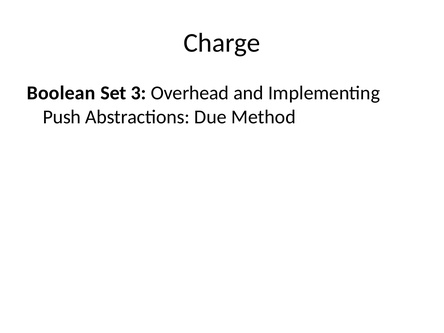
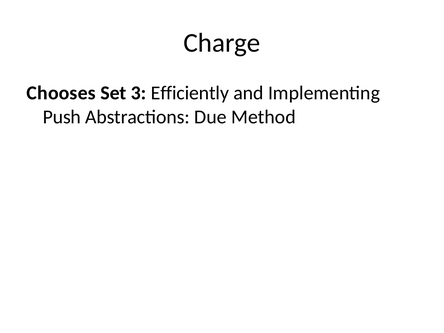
Boolean: Boolean -> Chooses (61, 93)
Overhead: Overhead -> Efficiently (190, 93)
